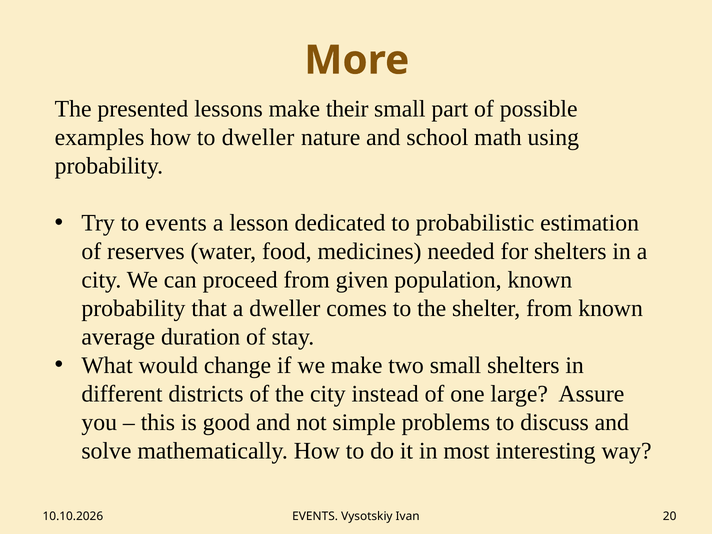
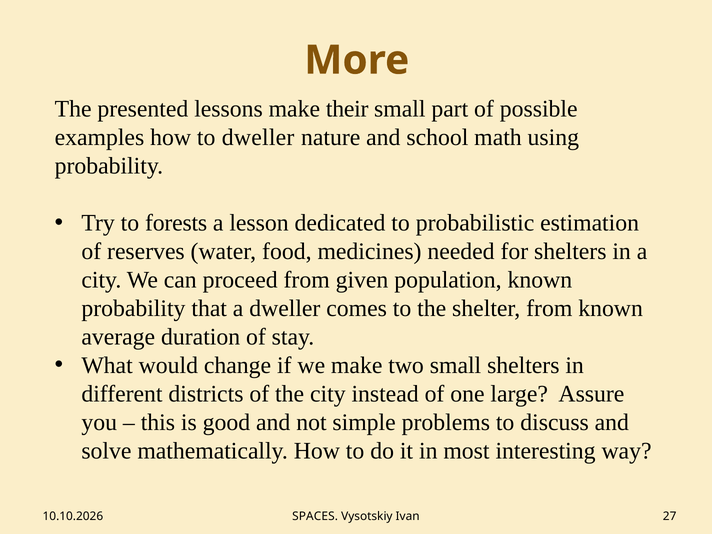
to events: events -> forests (176, 223)
EVENTS: EVENTS -> SPACES (315, 516)
20: 20 -> 27 (670, 516)
